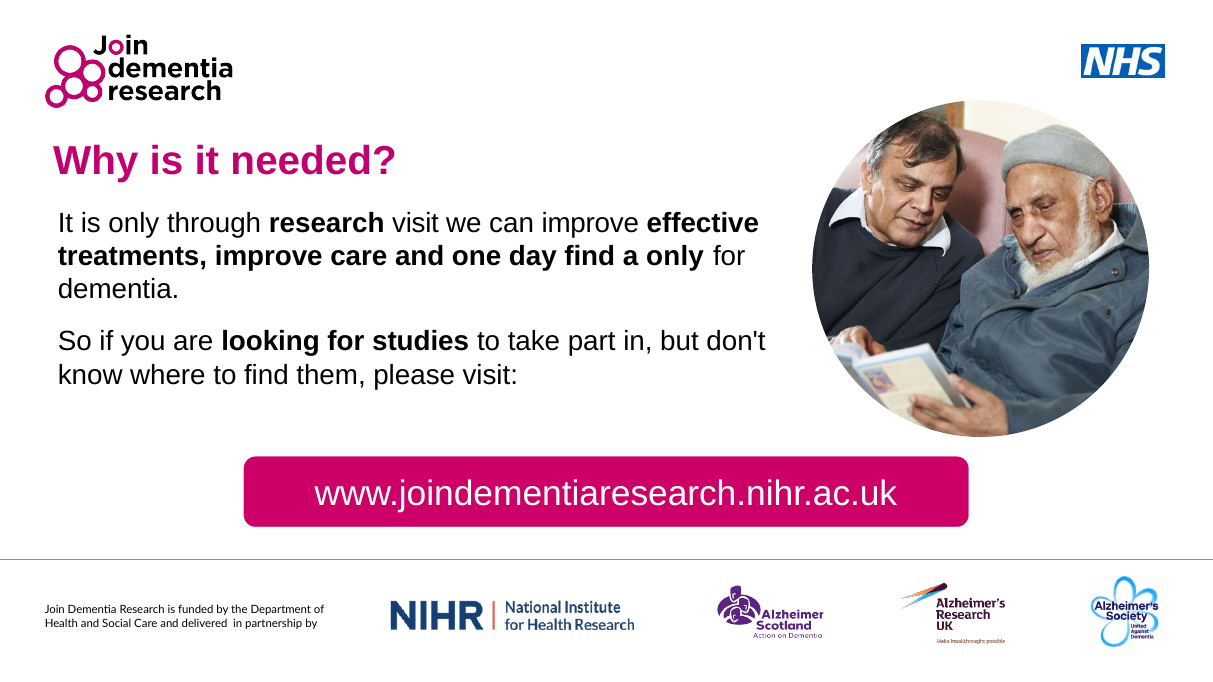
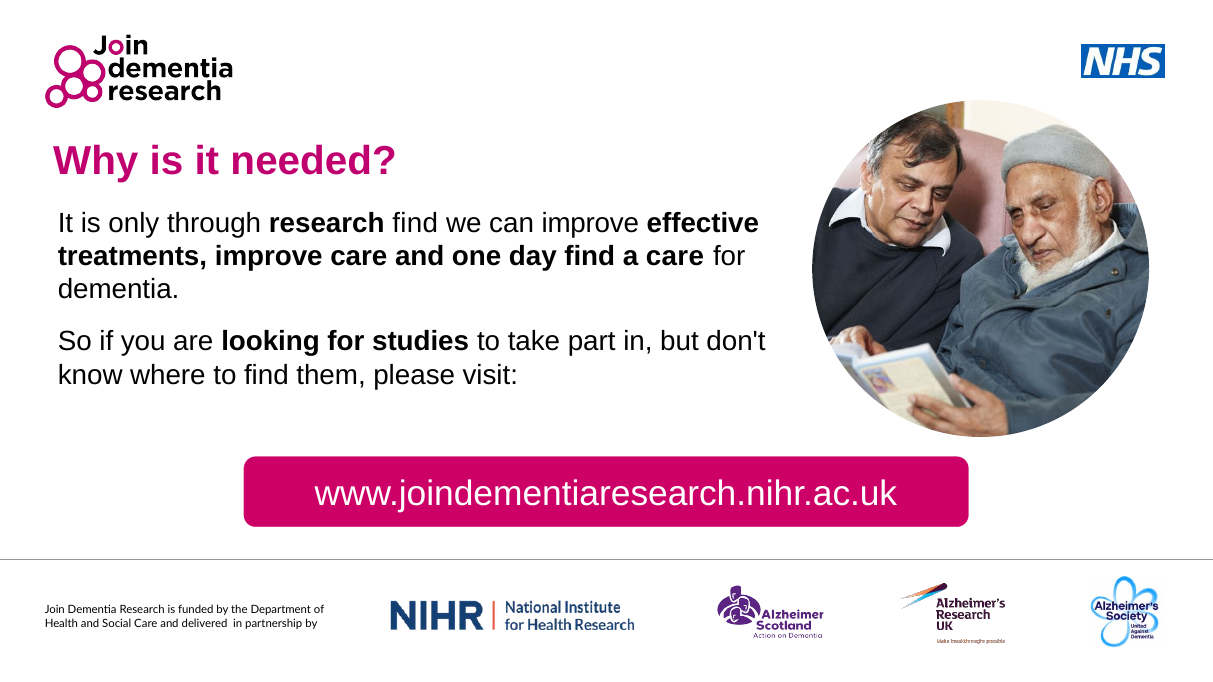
research visit: visit -> find (415, 223)
a only: only -> care (675, 256)
